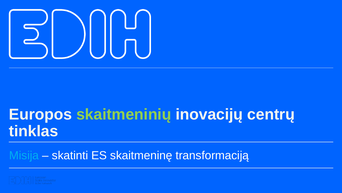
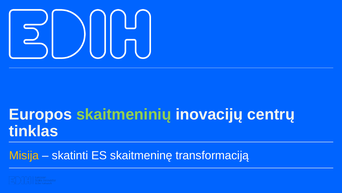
Misija colour: light blue -> yellow (24, 155)
